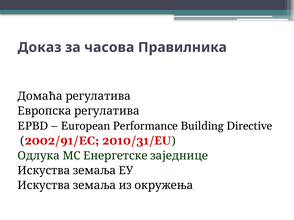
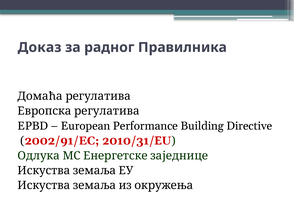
часова: часова -> радног (109, 47)
